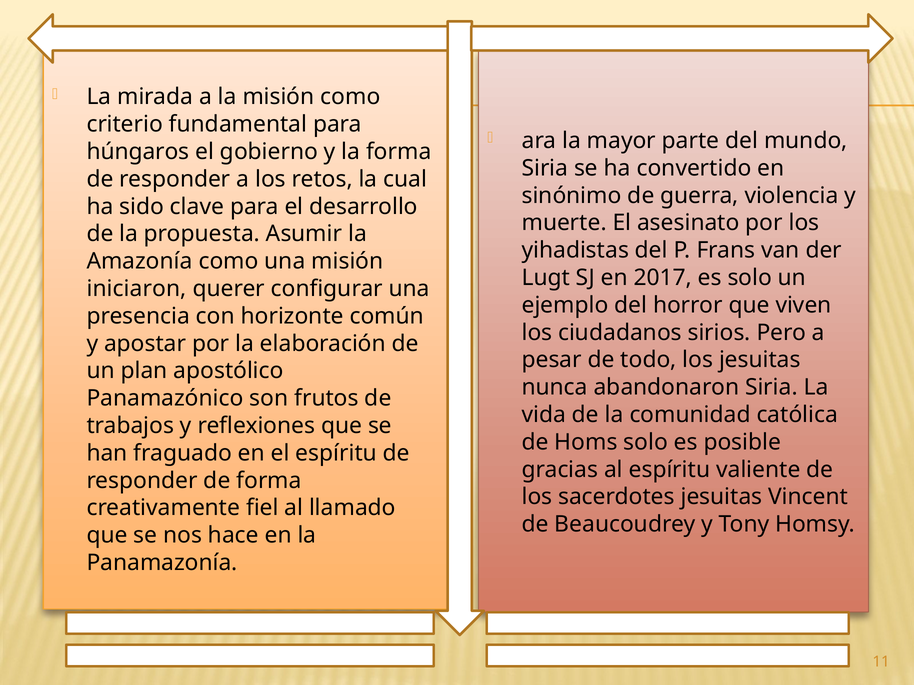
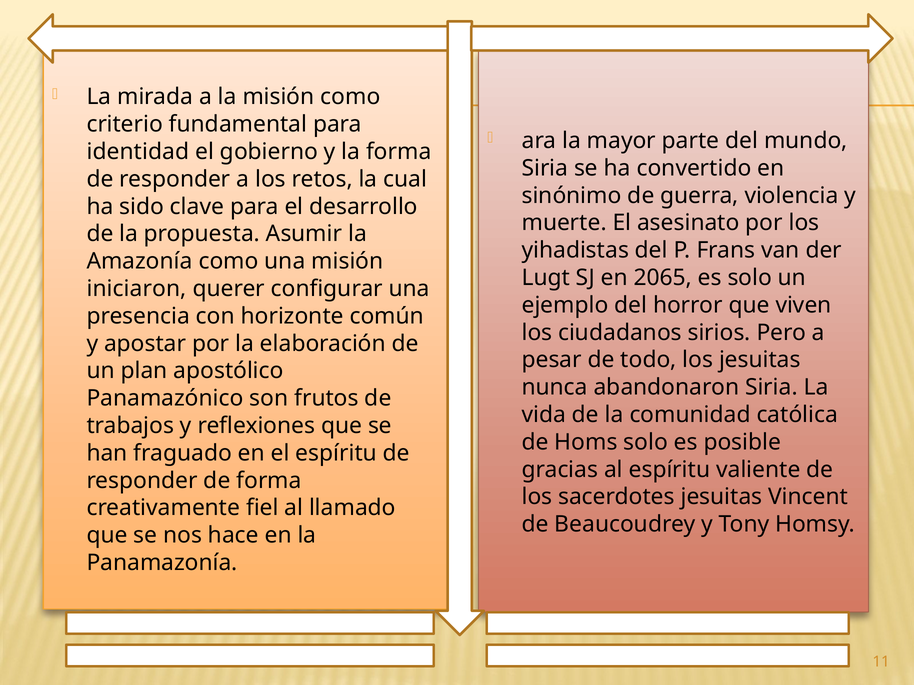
húngaros: húngaros -> identidad (138, 152)
2017: 2017 -> 2065 (663, 278)
